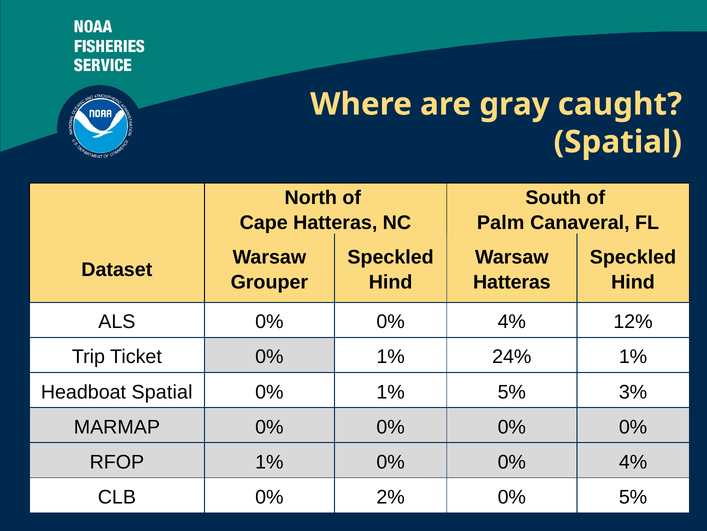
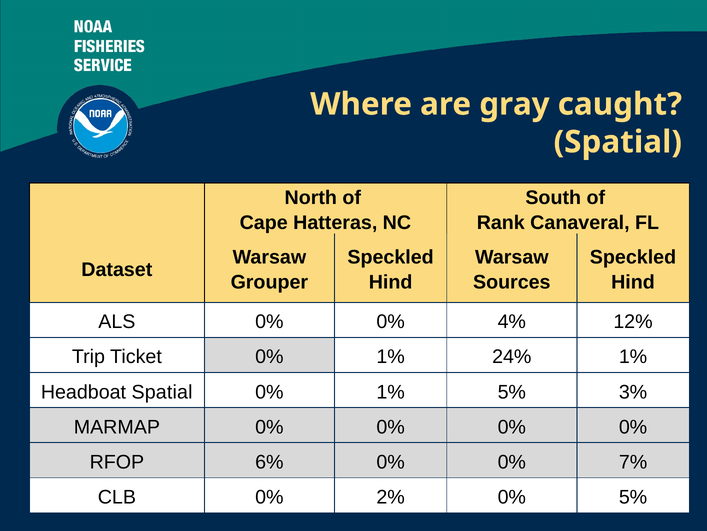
Palm: Palm -> Rank (501, 222)
Hatteras: Hatteras -> Sources (512, 282)
RFOP 1%: 1% -> 6% (269, 461)
4%: 4% -> 7% (633, 461)
